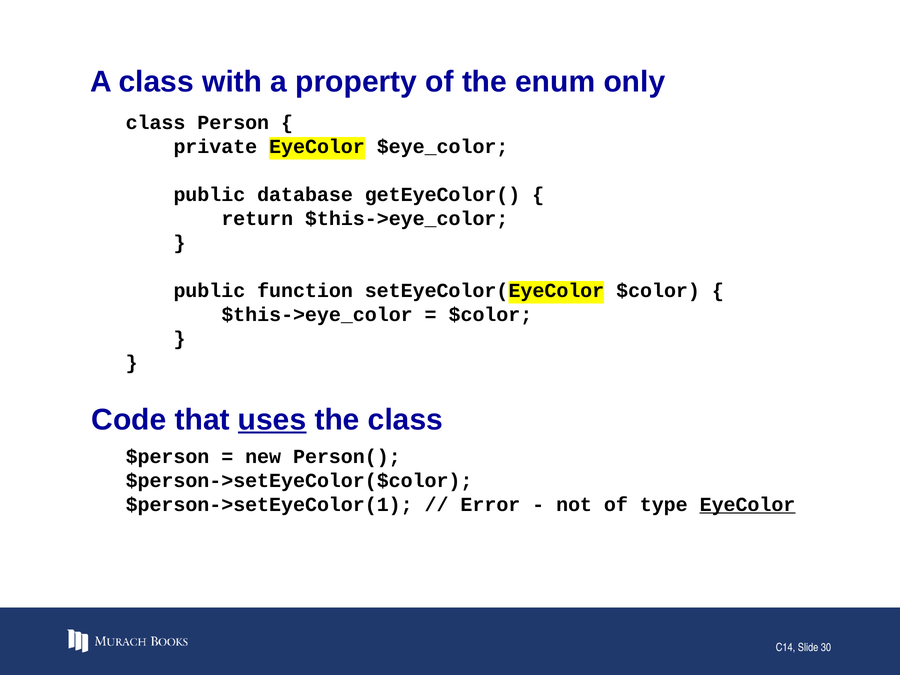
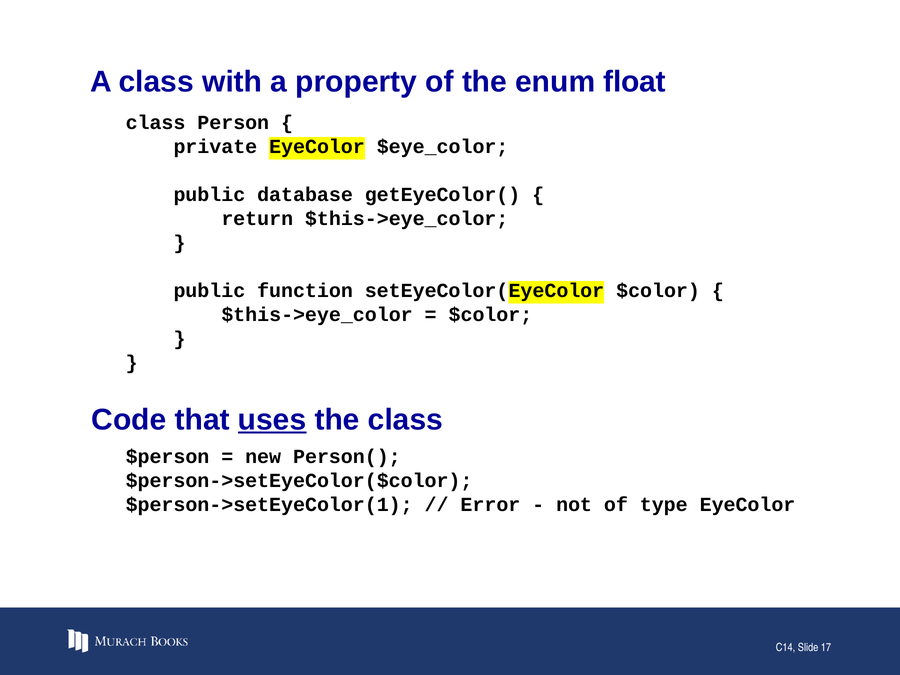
only: only -> float (635, 82)
EyeColor underline: present -> none (748, 504)
30: 30 -> 17 (826, 648)
